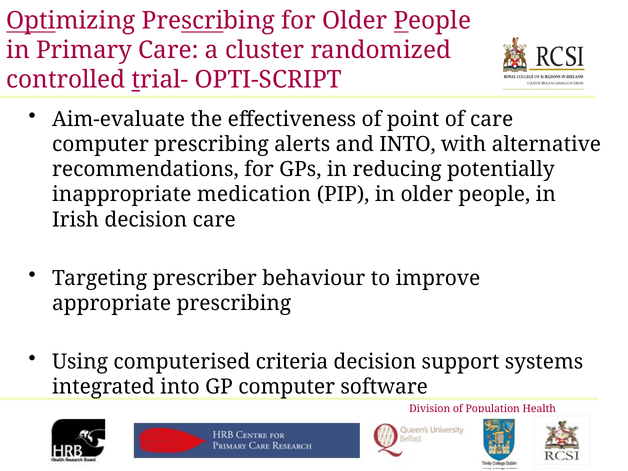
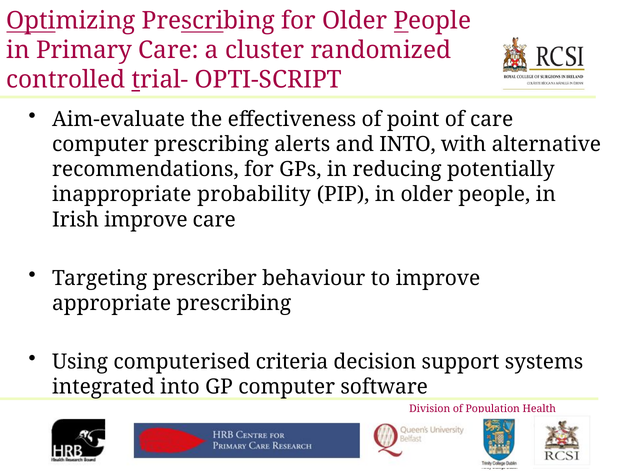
medication: medication -> probability (254, 194)
Irish decision: decision -> improve (146, 220)
